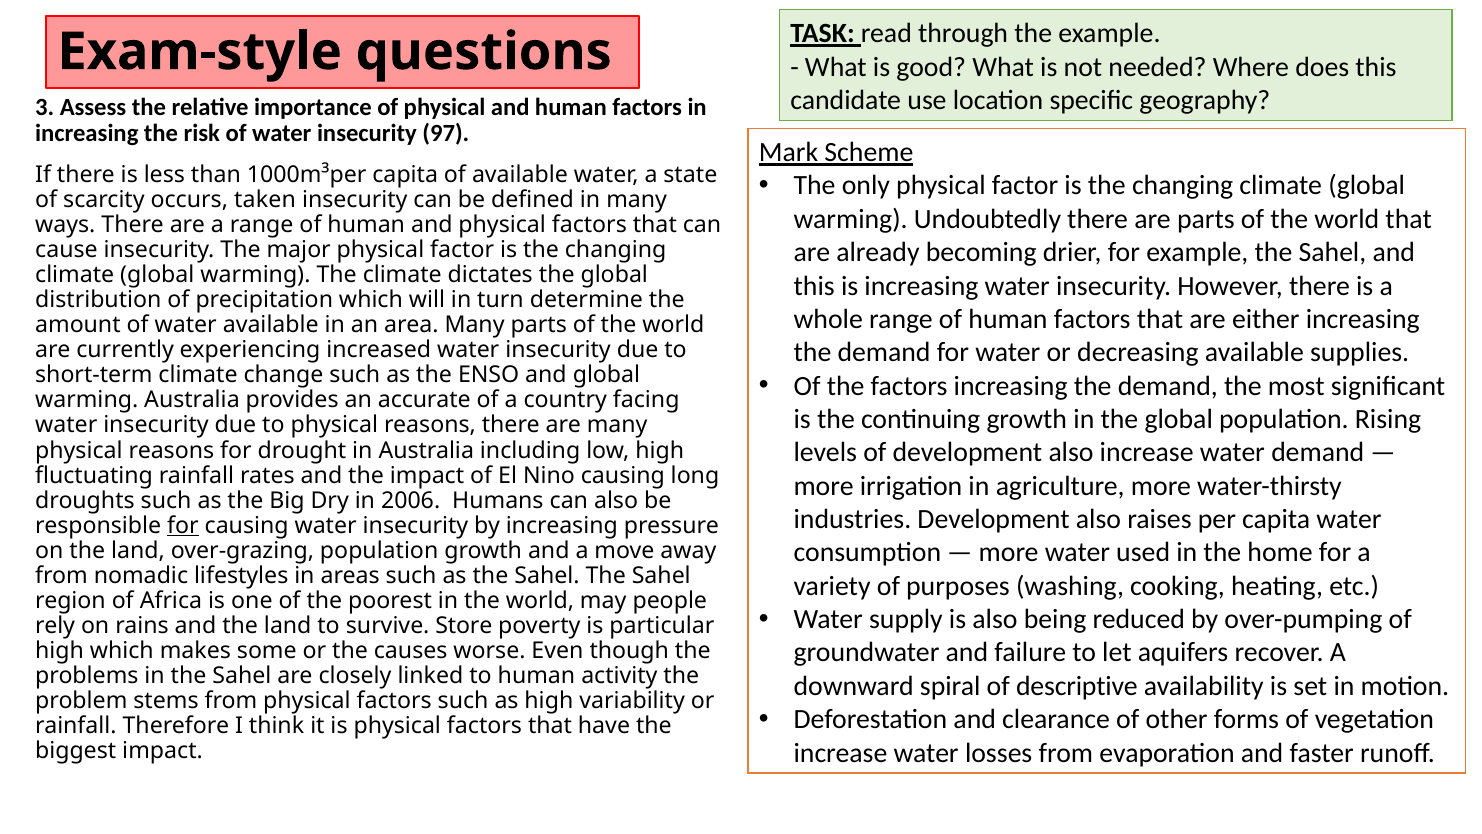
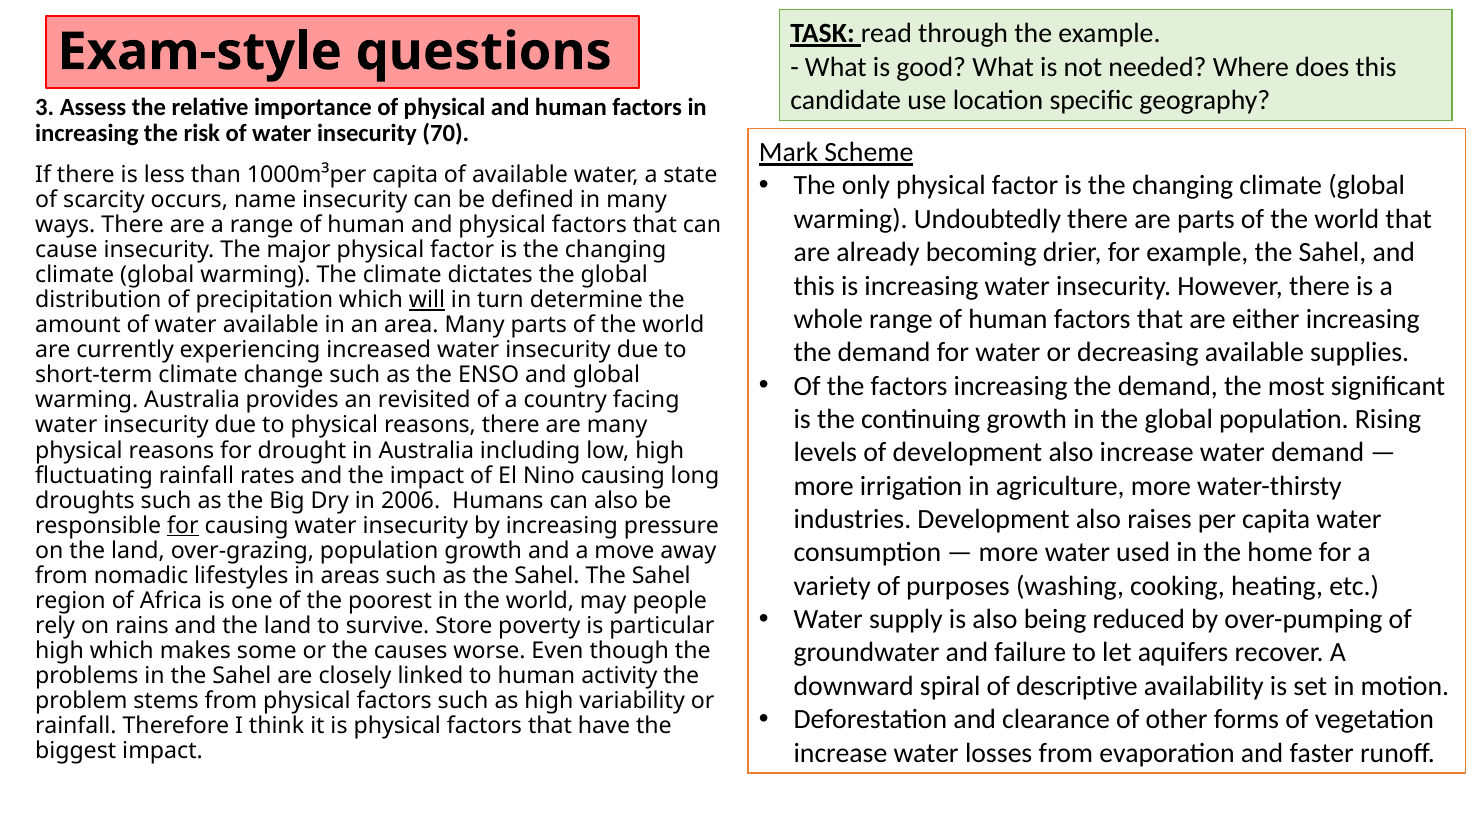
97: 97 -> 70 (446, 134)
taken: taken -> name (265, 200)
will underline: none -> present (427, 300)
accurate: accurate -> revisited (424, 400)
